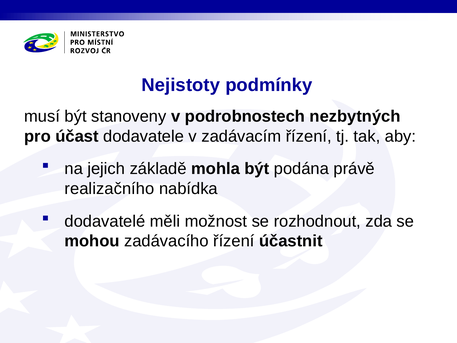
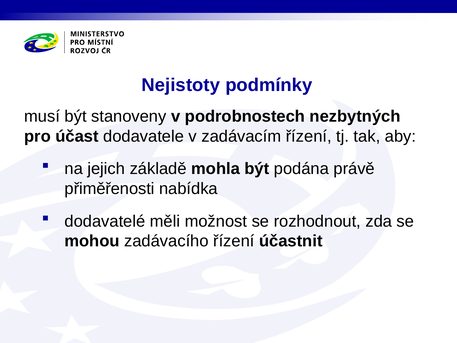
realizačního: realizačního -> přiměřenosti (110, 189)
